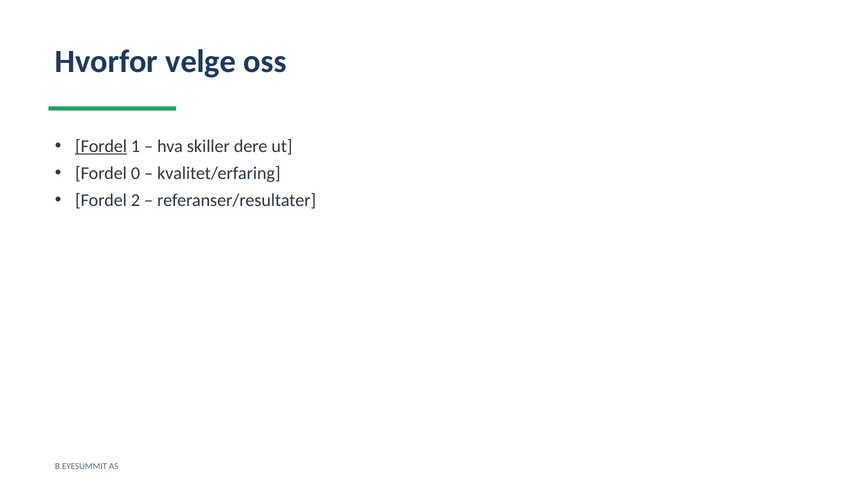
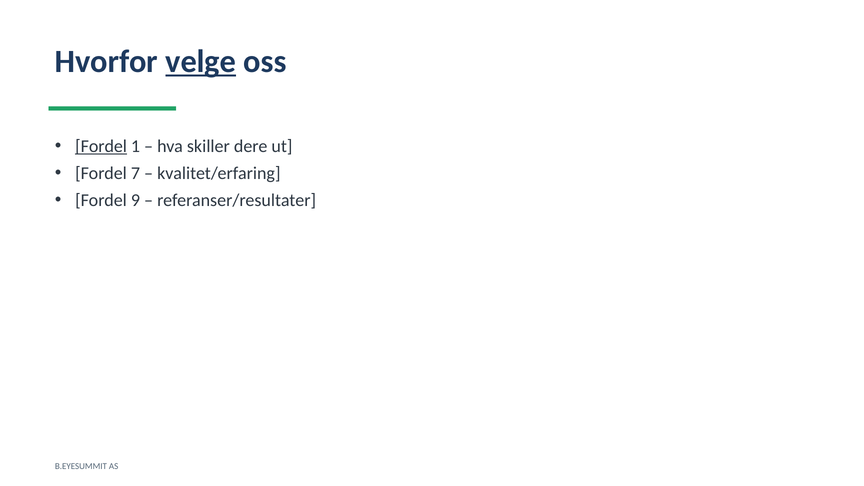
velge underline: none -> present (201, 62)
0: 0 -> 7 (135, 173)
2: 2 -> 9 (135, 200)
